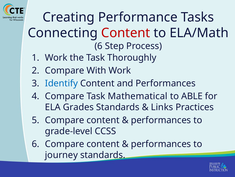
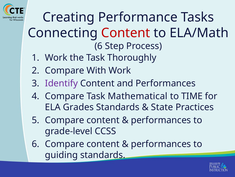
Identify colour: blue -> purple (61, 83)
ABLE: ABLE -> TIME (192, 96)
Links: Links -> State (162, 107)
journey: journey -> guiding (61, 154)
